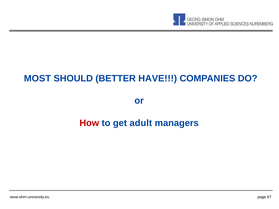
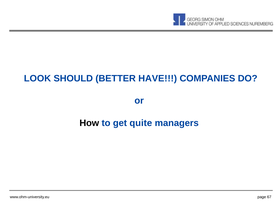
MOST: MOST -> LOOK (37, 78)
How colour: red -> black (89, 123)
adult: adult -> quite (141, 123)
